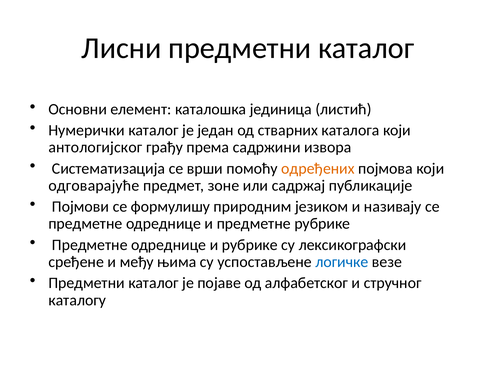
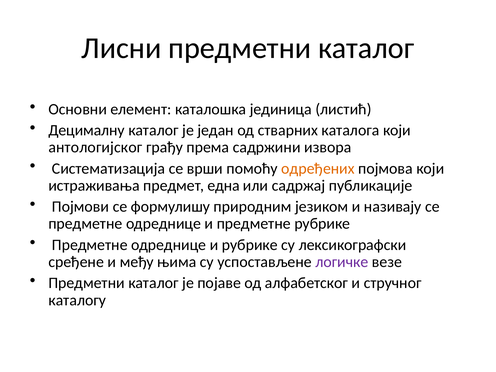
Нумерички: Нумерички -> Децималну (87, 130)
одговарајуће: одговарајуће -> истраживања (94, 186)
зоне: зоне -> една (224, 186)
логичке colour: blue -> purple (342, 262)
